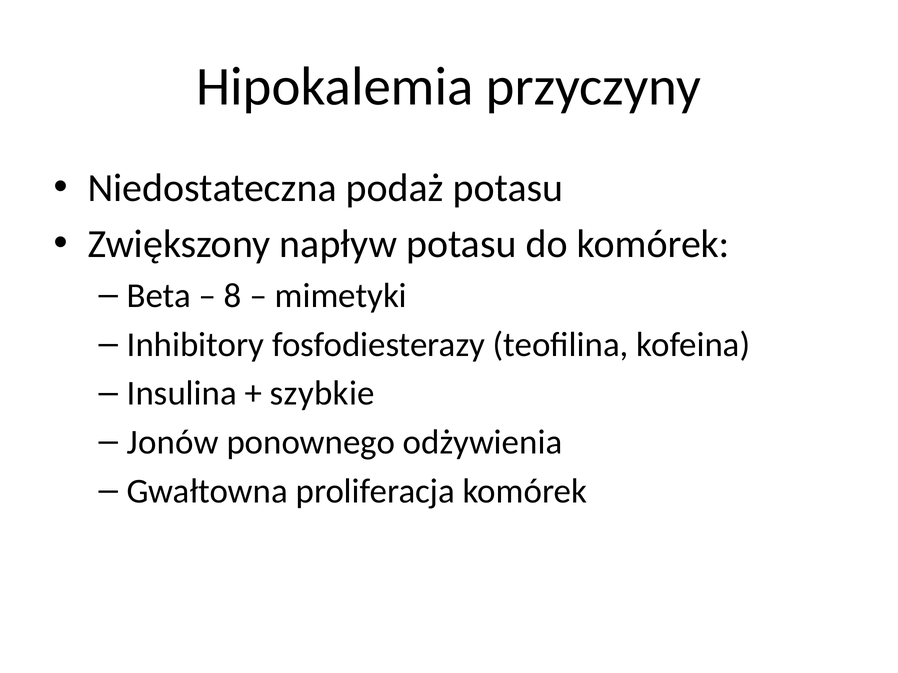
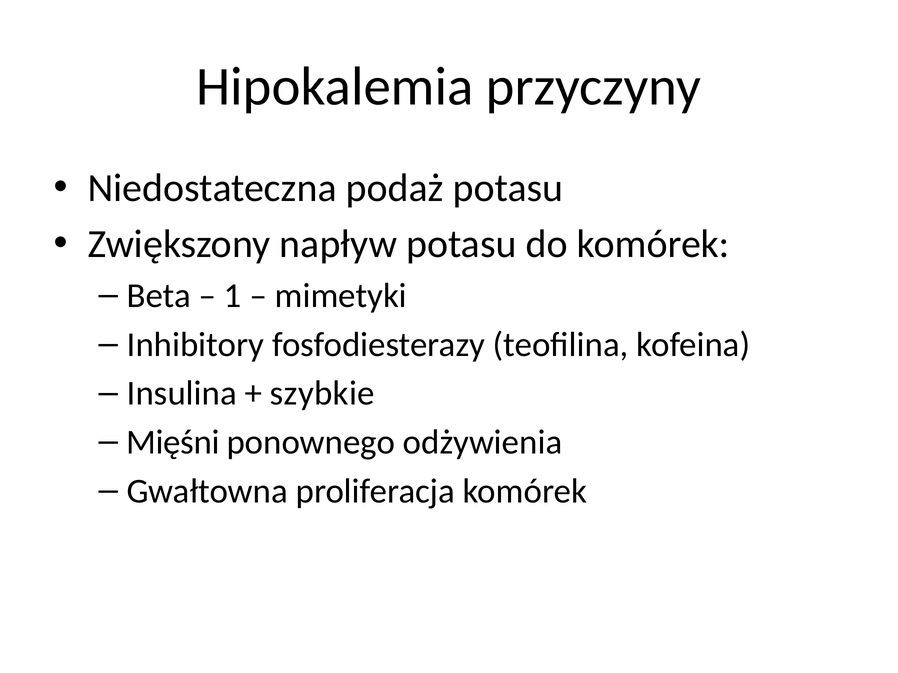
8: 8 -> 1 (233, 296)
Jonów: Jonów -> Mięśni (173, 443)
